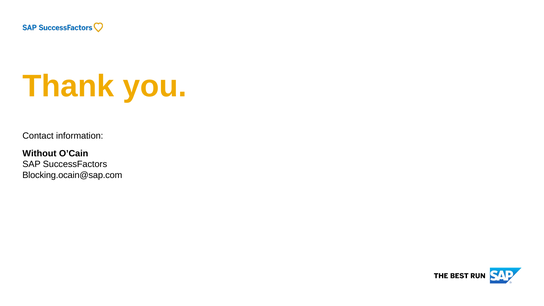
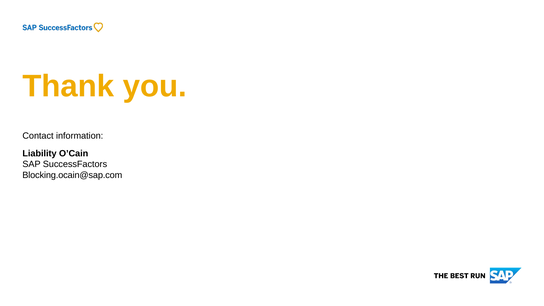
Without: Without -> Liability (40, 153)
